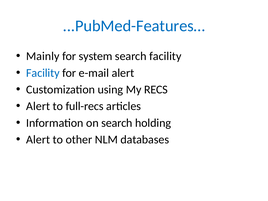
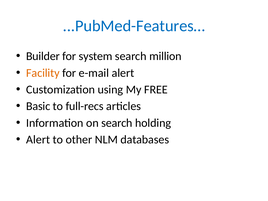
Mainly: Mainly -> Builder (43, 56)
search facility: facility -> million (165, 56)
Facility colour: blue -> orange (43, 73)
RECS: RECS -> FREE (156, 90)
Alert: Alert -> Basic (38, 106)
